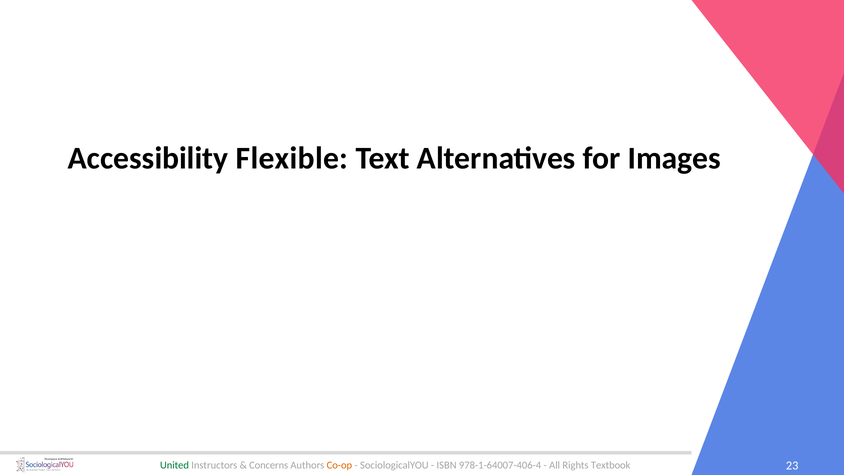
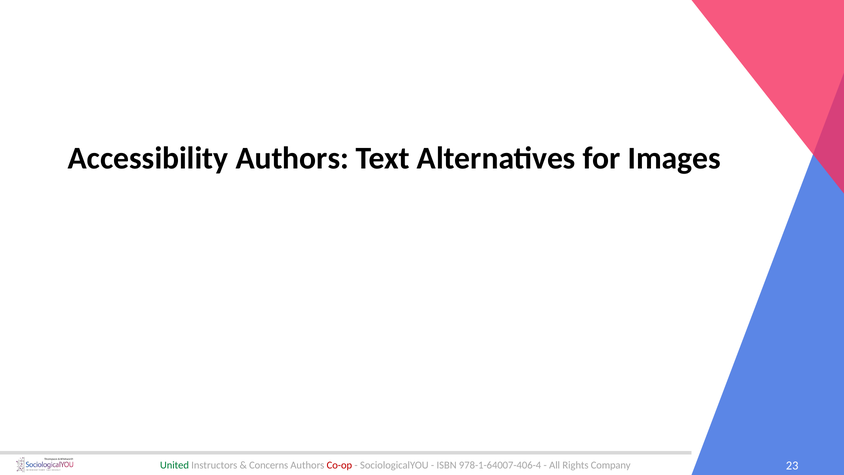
Accessibility Flexible: Flexible -> Authors (292, 158)
Co-op colour: orange -> red (339, 465)
Textbook: Textbook -> Company (611, 465)
